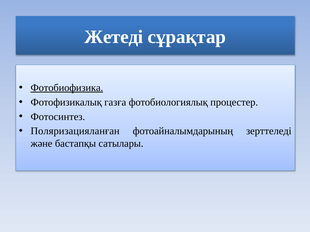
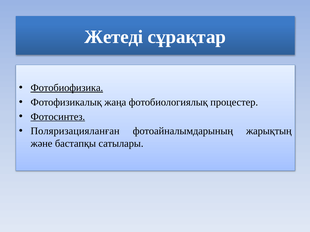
газға: газға -> жаңа (115, 102)
Фотосинтез underline: none -> present (58, 117)
зерттеледі: зерттеледі -> жарықтың (269, 131)
